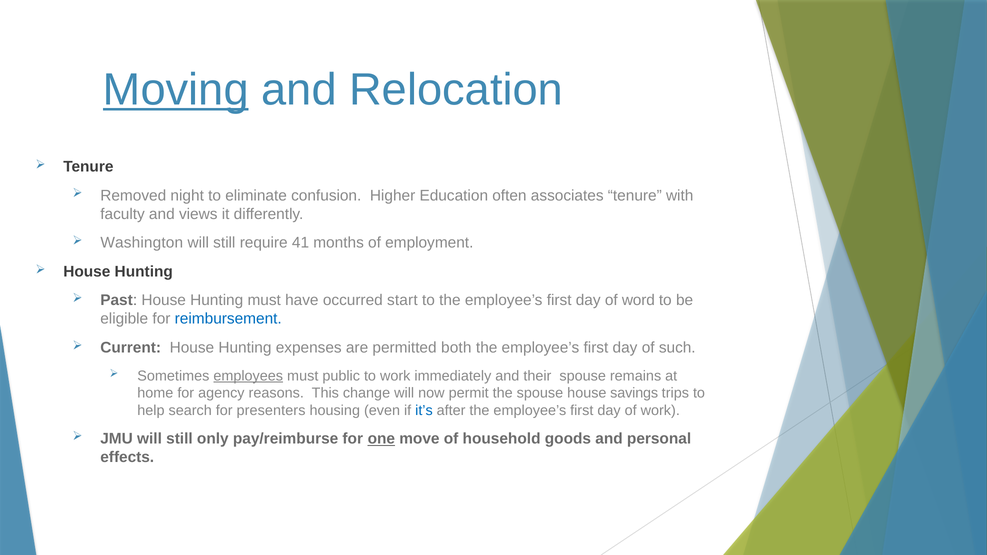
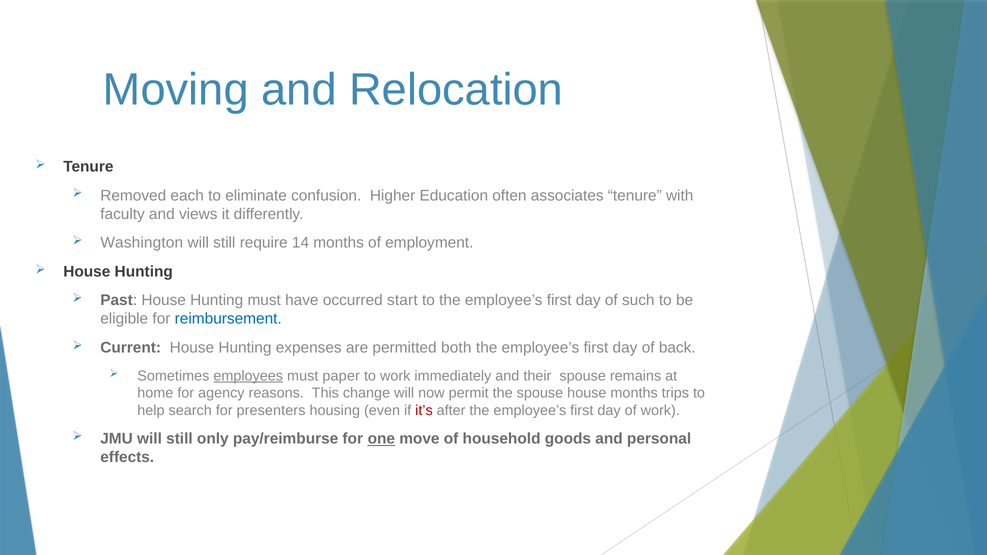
Moving underline: present -> none (176, 90)
night: night -> each (187, 196)
41: 41 -> 14 (301, 243)
word: word -> such (638, 301)
such: such -> back (677, 348)
public: public -> paper (341, 376)
house savings: savings -> months (634, 393)
it’s colour: blue -> red (424, 410)
